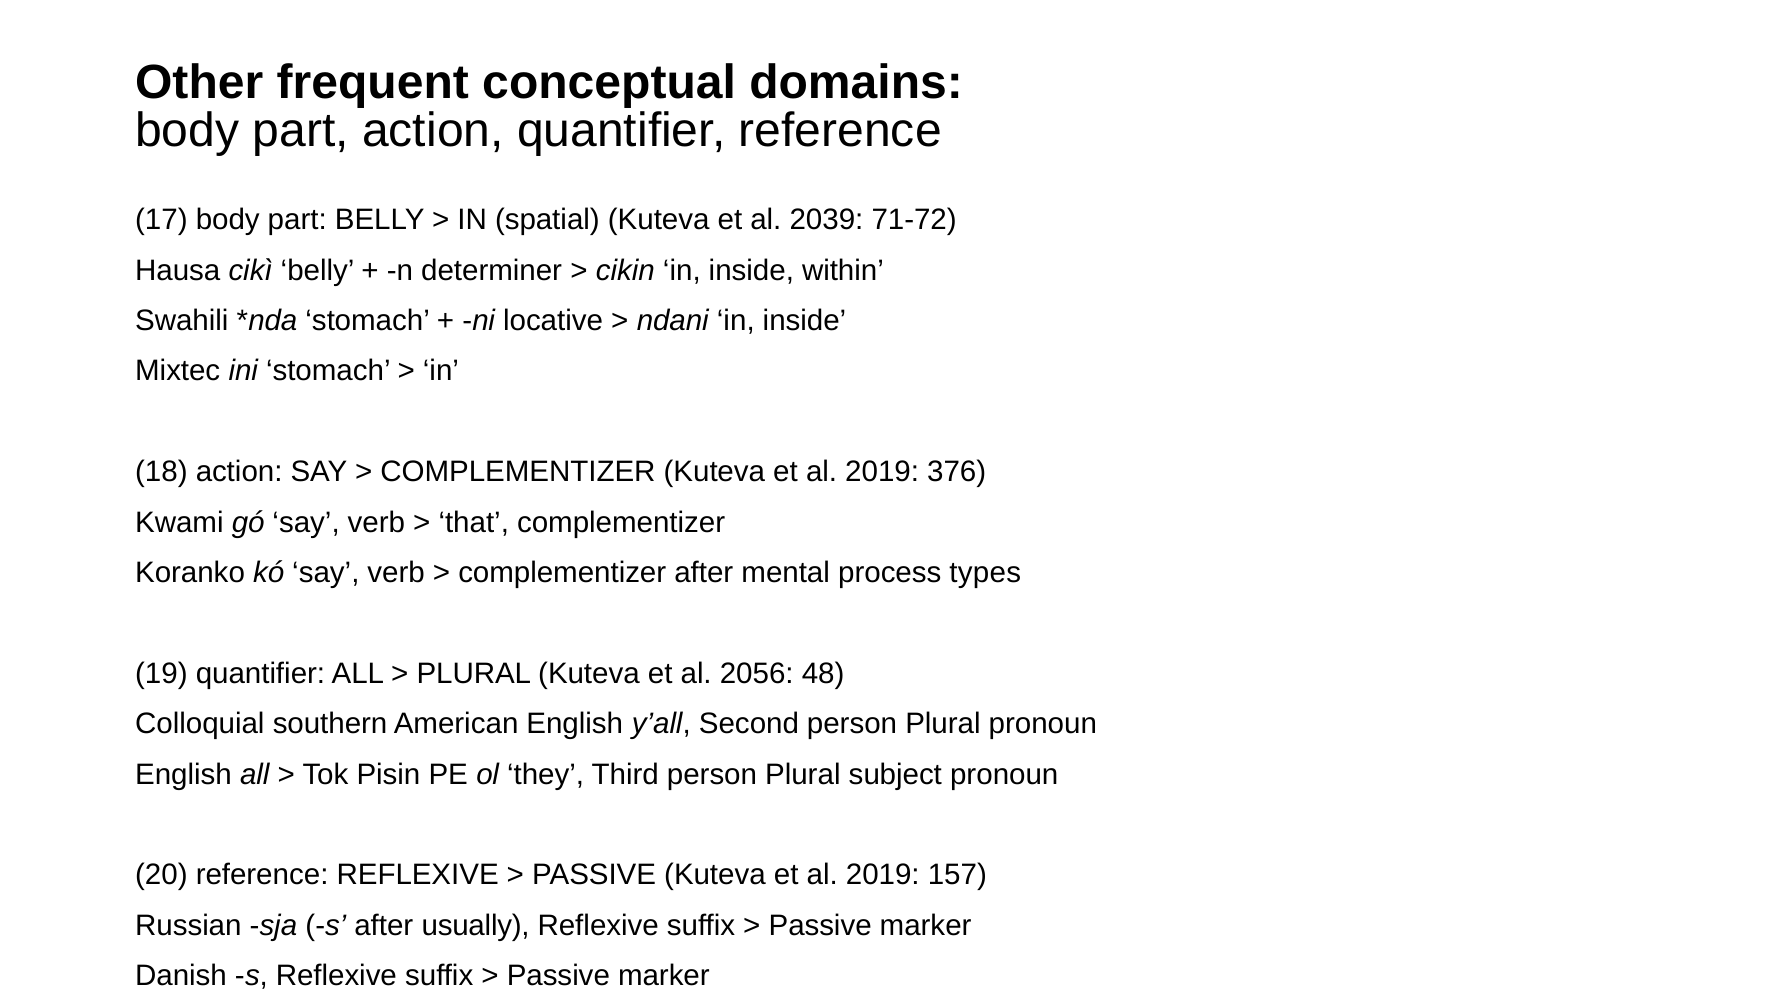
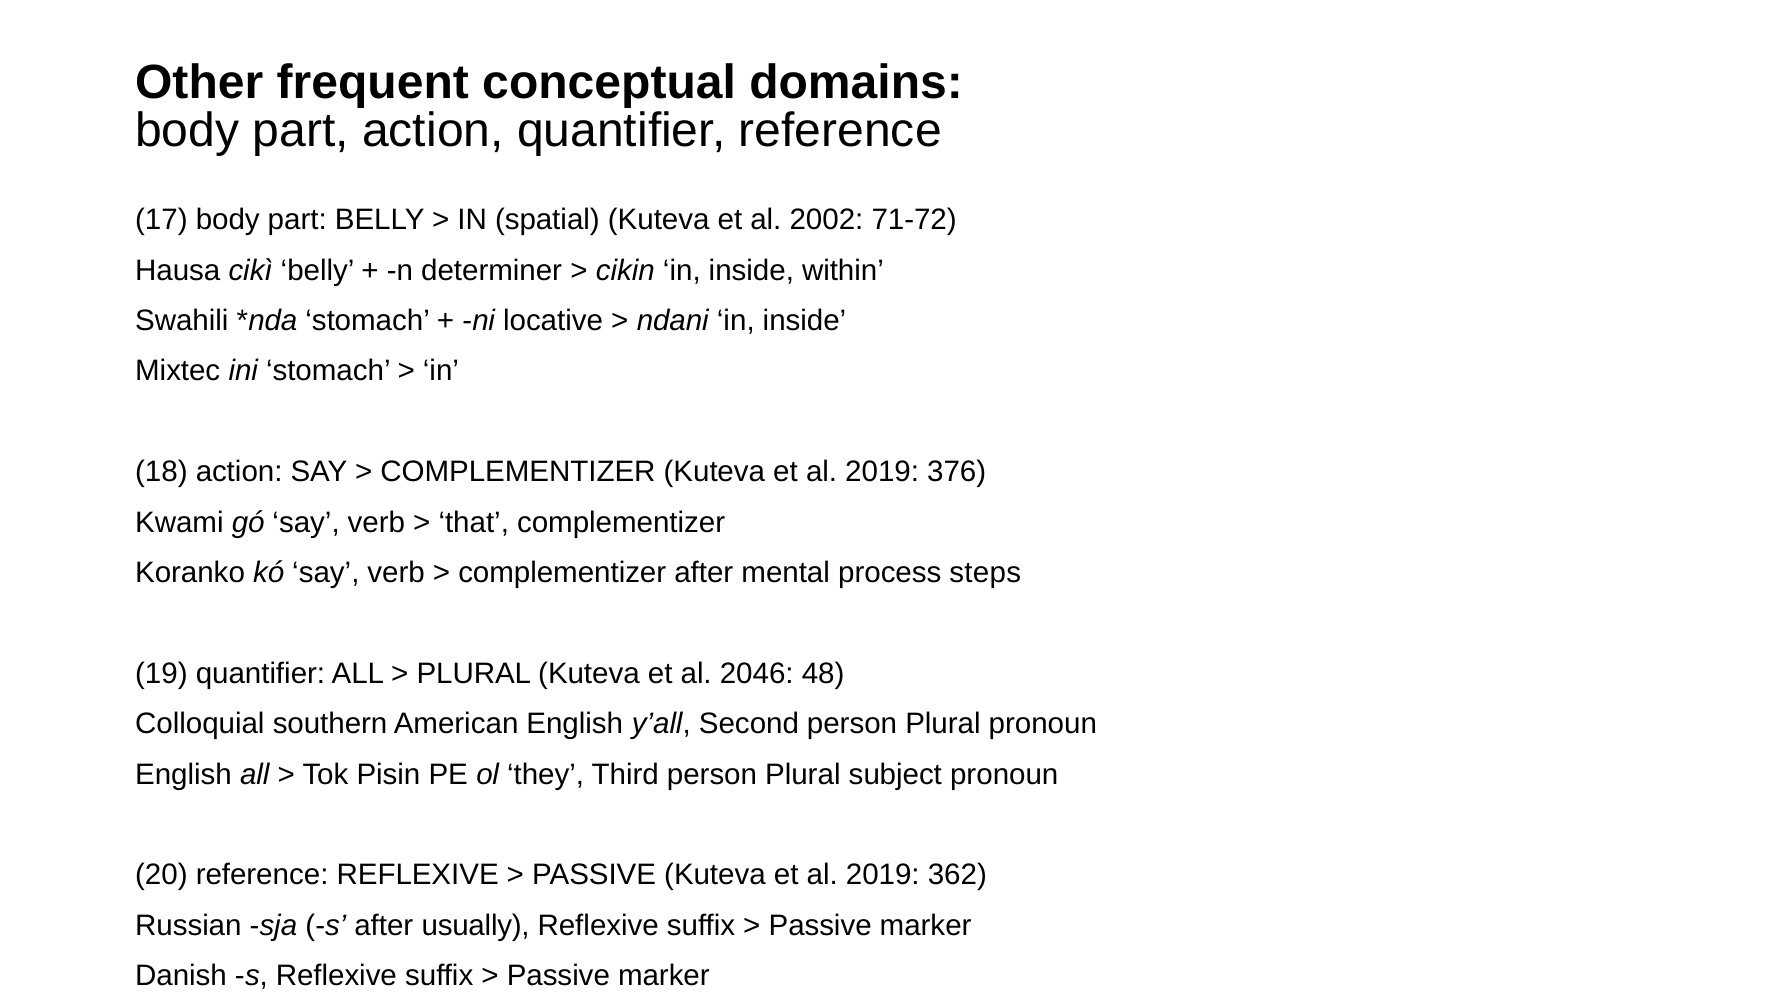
2039: 2039 -> 2002 (826, 220)
types: types -> steps (985, 573)
2056: 2056 -> 2046 (757, 674)
157: 157 -> 362 (957, 875)
